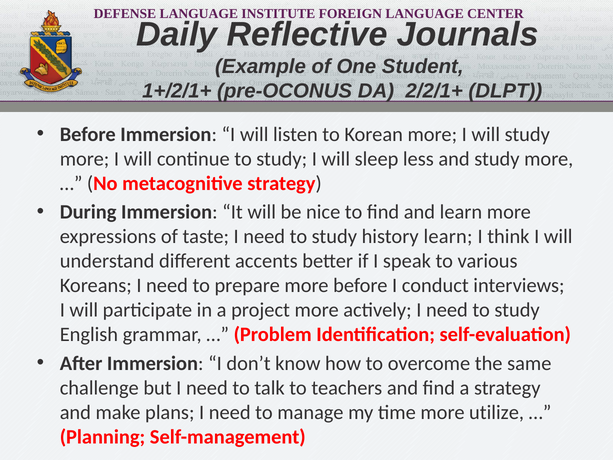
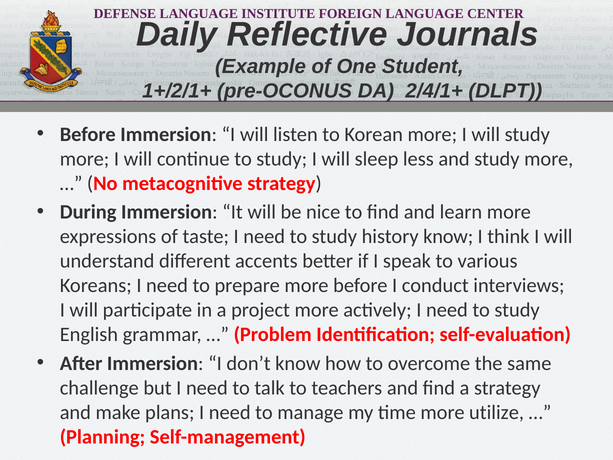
2/2/1+: 2/2/1+ -> 2/4/1+ (434, 91)
history learn: learn -> know (448, 236)
